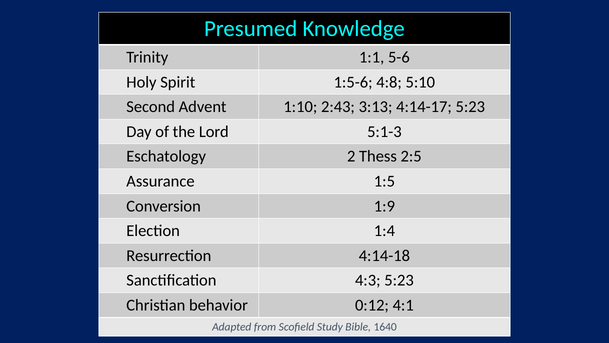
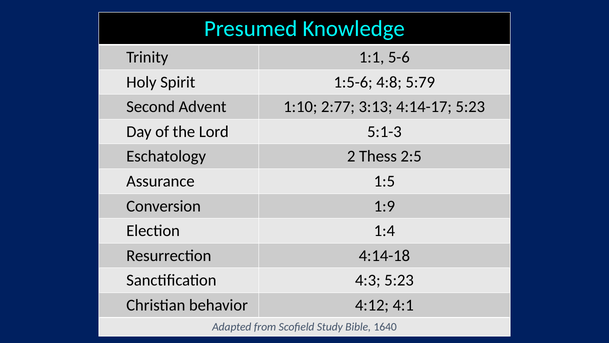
5:10: 5:10 -> 5:79 (420, 82)
2:43: 2:43 -> 2:77 (338, 107)
0:12: 0:12 -> 4:12 (372, 305)
